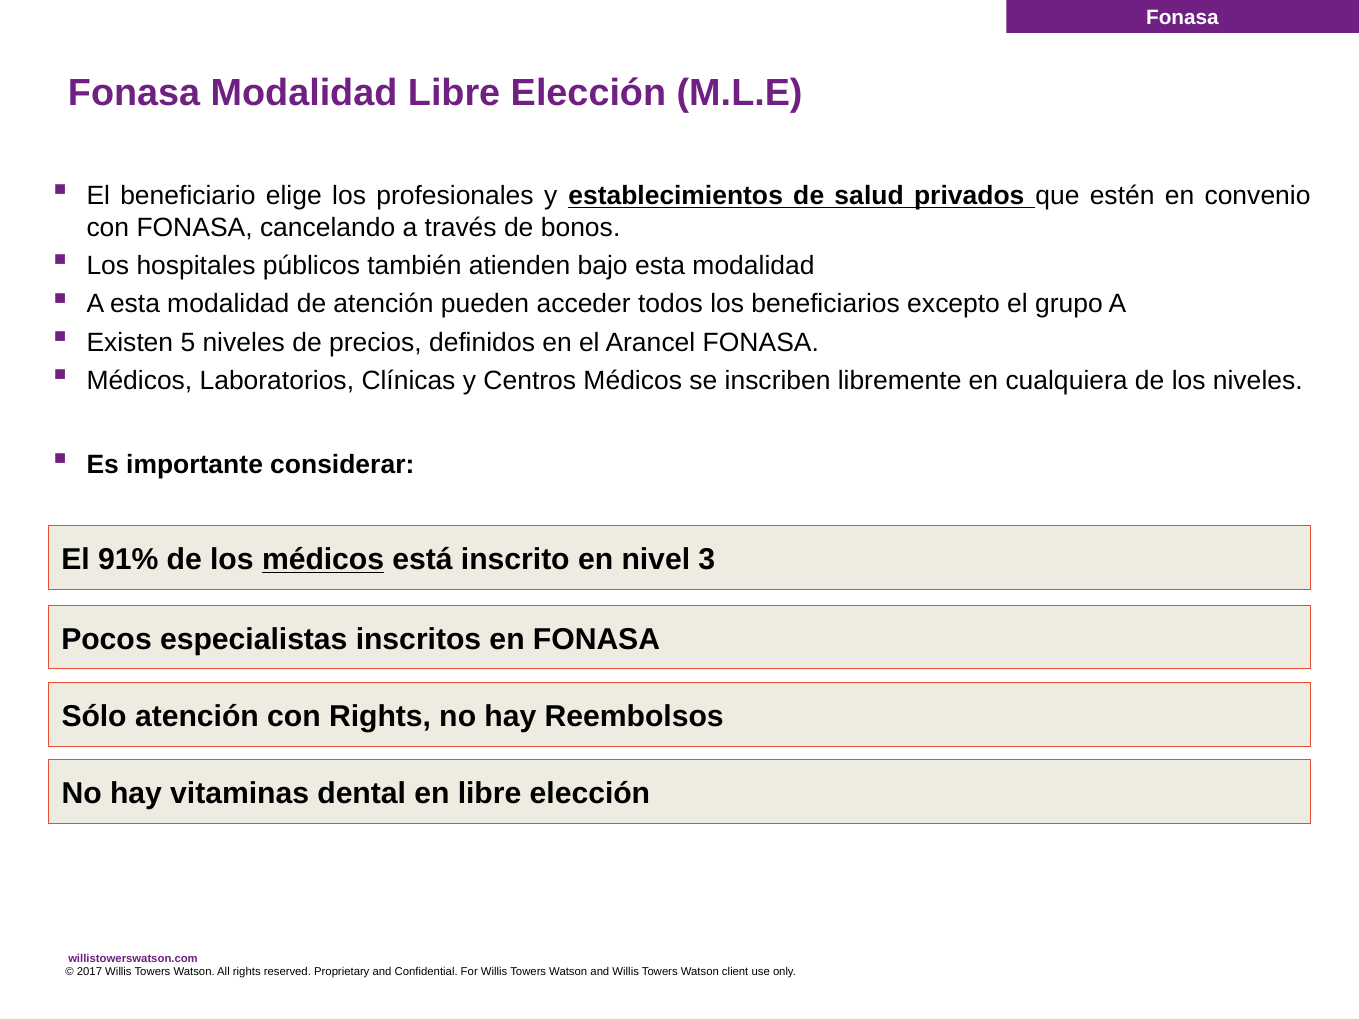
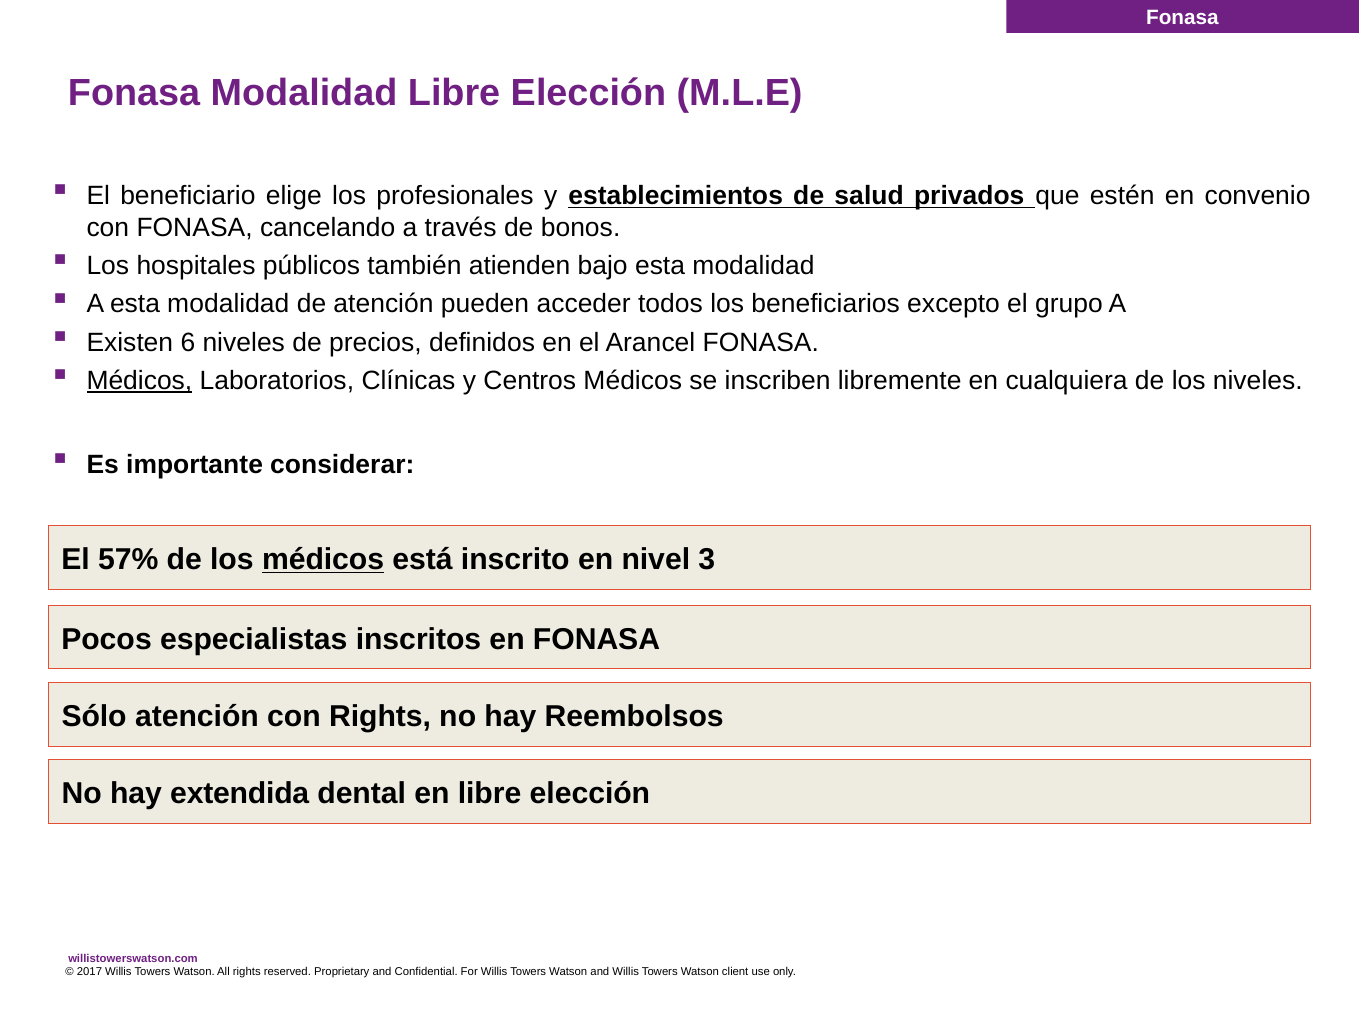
5: 5 -> 6 (188, 343)
Médicos underline: none -> present (139, 381)
91%: 91% -> 57% (128, 560)
vitaminas: vitaminas -> extendida (240, 794)
